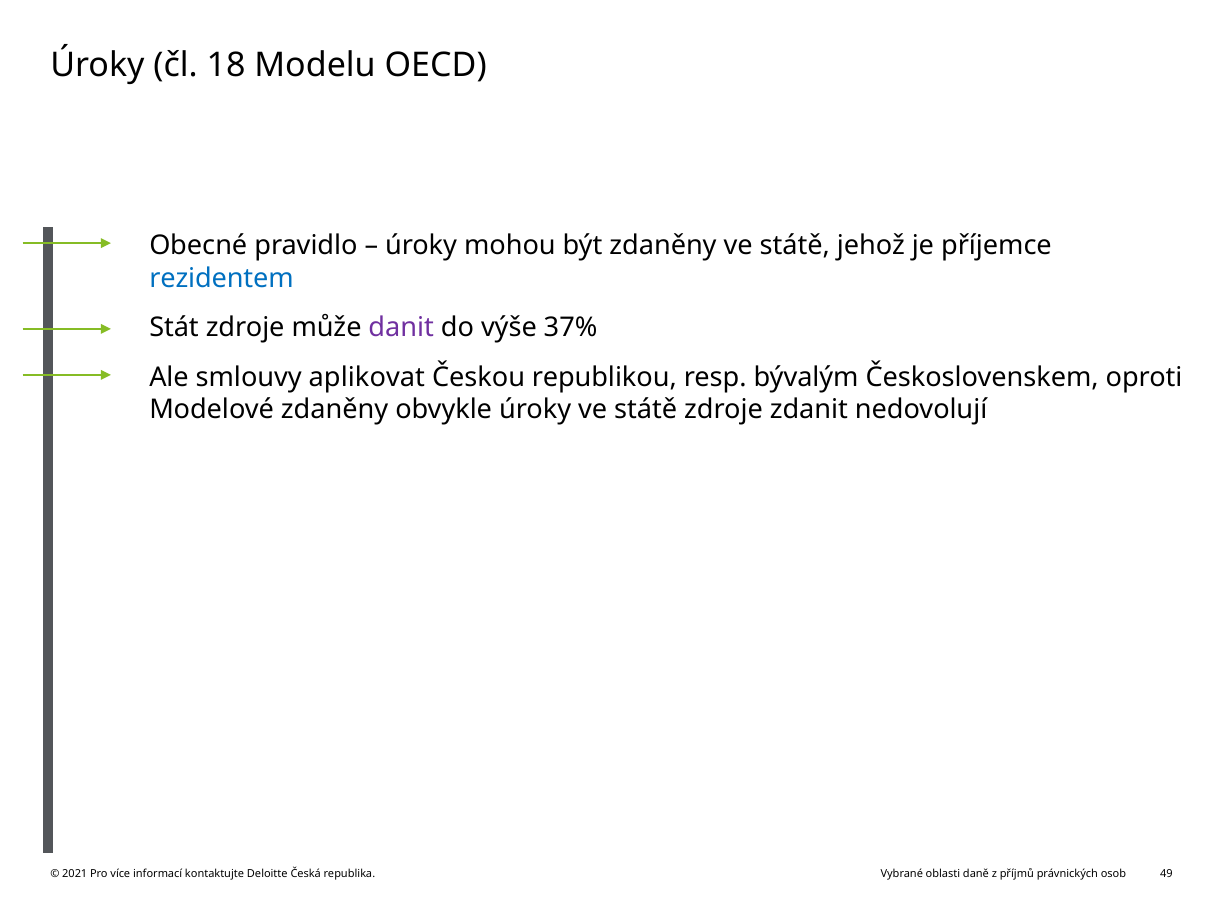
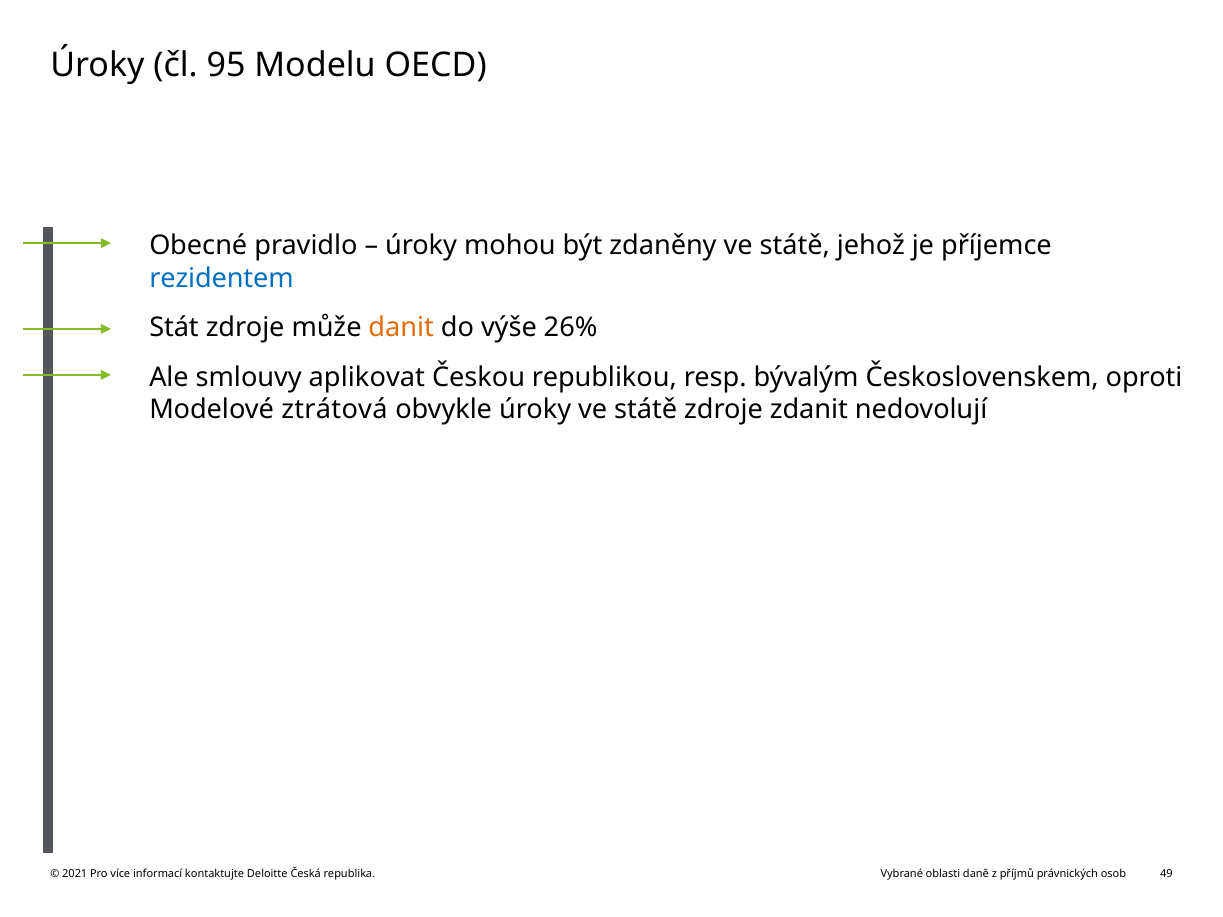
18: 18 -> 95 (226, 65)
danit colour: purple -> orange (401, 328)
37%: 37% -> 26% (571, 328)
Modelové zdaněny: zdaněny -> ztrátová (334, 410)
